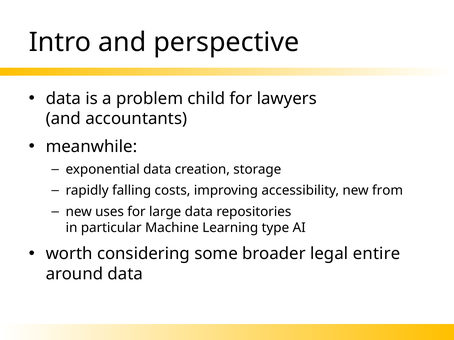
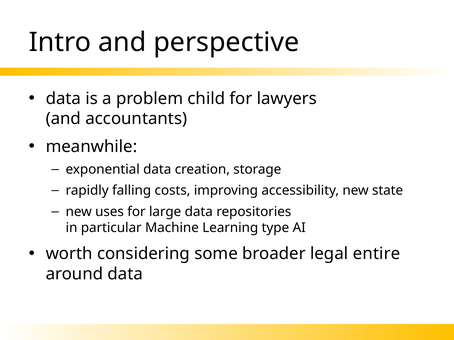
from: from -> state (388, 191)
